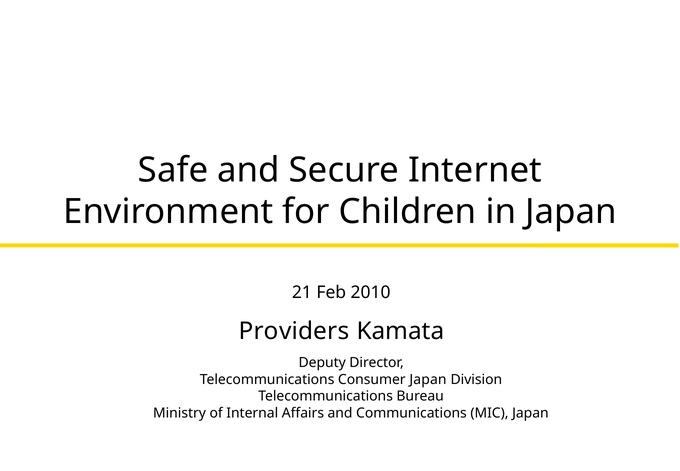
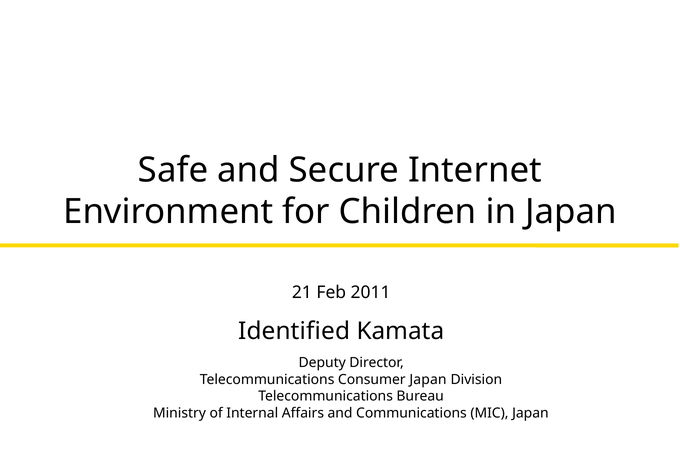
2010: 2010 -> 2011 (371, 292)
Providers: Providers -> Identified (294, 331)
